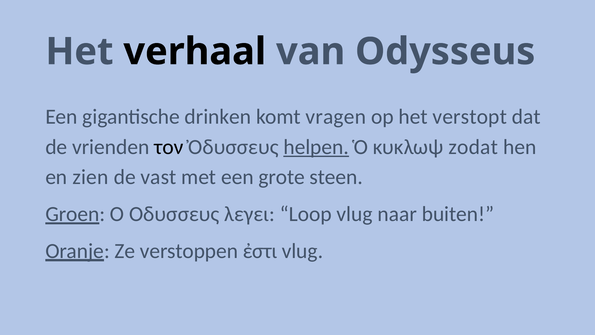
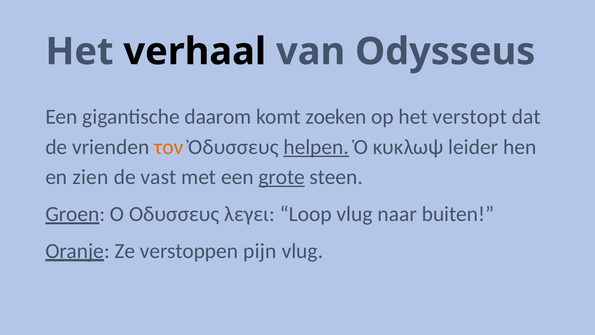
drinken: drinken -> daarom (218, 117)
vragen: vragen -> zoeken (336, 117)
τον colour: black -> orange (169, 147)
zodat: zodat -> leider (473, 147)
grote underline: none -> present (282, 177)
ἐστι: ἐστι -> pijn (260, 251)
